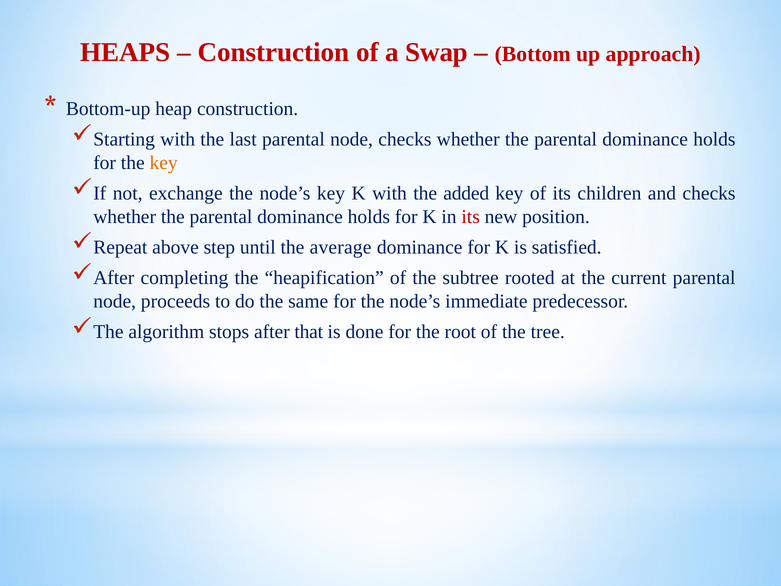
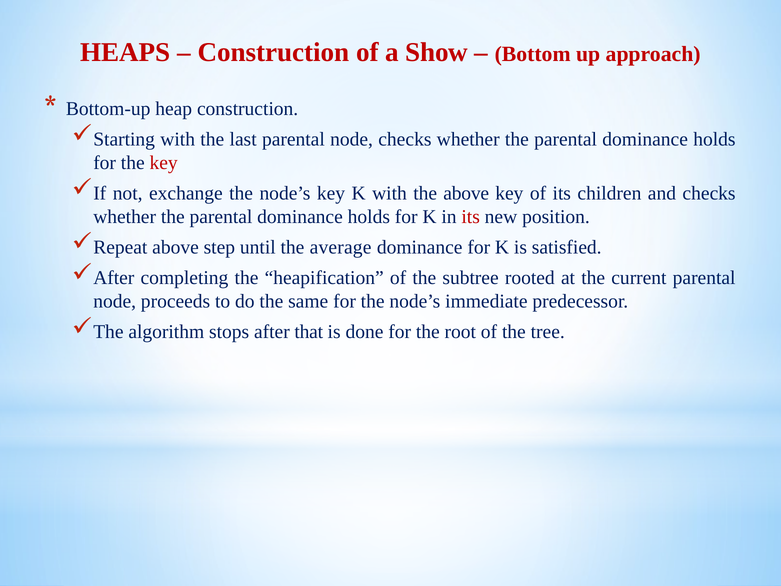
Swap: Swap -> Show (437, 52)
key colour: orange -> red (164, 163)
the added: added -> above (466, 193)
